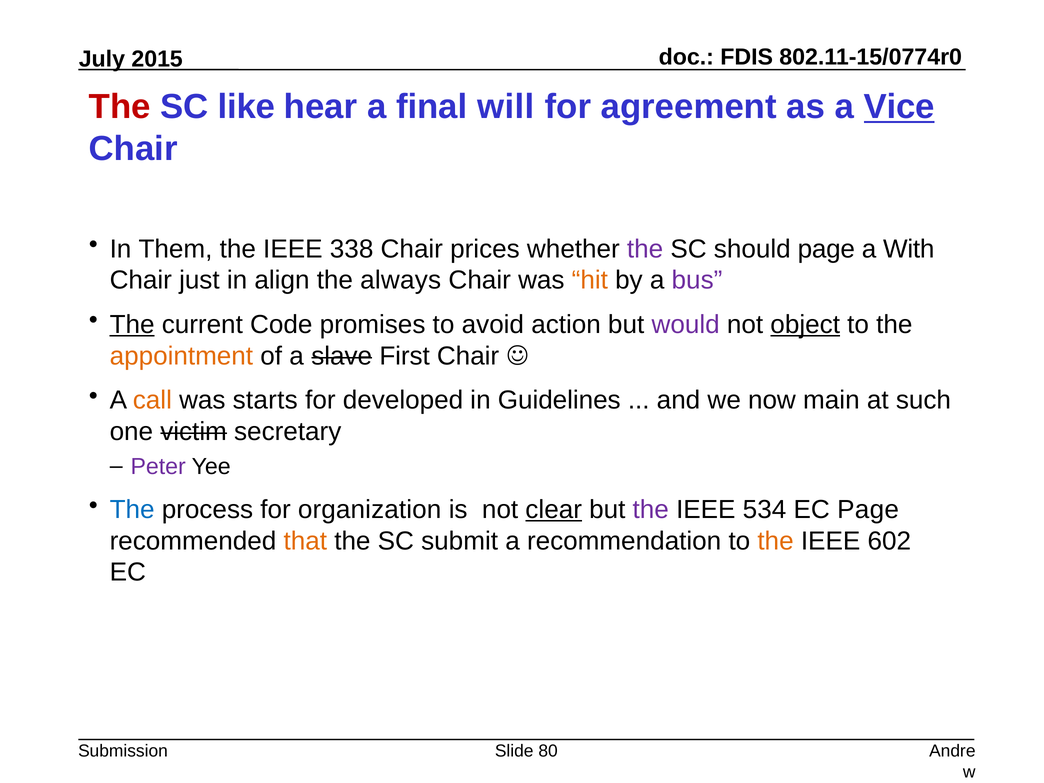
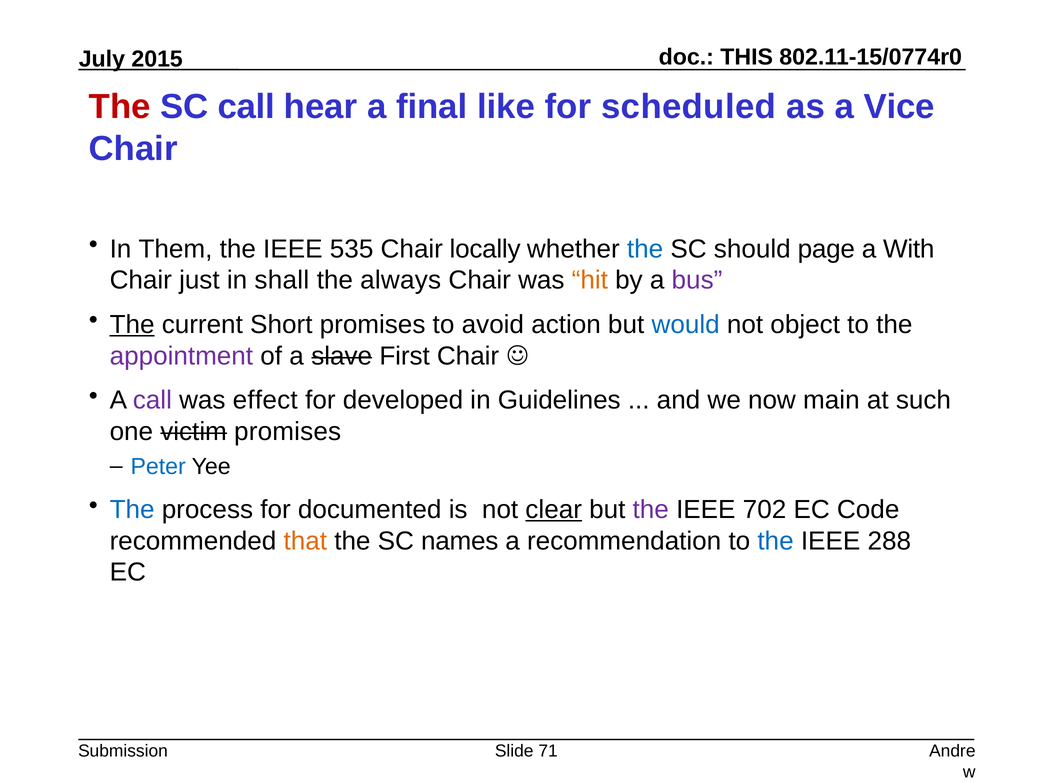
FDIS: FDIS -> THIS (747, 57)
SC like: like -> call (246, 107)
will: will -> like (506, 107)
agreement: agreement -> scheduled (689, 107)
Vice underline: present -> none (899, 107)
338: 338 -> 535 (352, 249)
prices: prices -> locally (485, 249)
the colour: purple -> blue (645, 249)
align: align -> shall (282, 280)
Code: Code -> Short (281, 325)
would colour: purple -> blue (686, 325)
object underline: present -> none (805, 325)
appointment colour: orange -> purple (181, 356)
call colour: orange -> purple (152, 400)
starts: starts -> effect (265, 400)
victim secretary: secretary -> promises (288, 432)
Peter colour: purple -> blue (158, 467)
organization: organization -> documented (370, 510)
534: 534 -> 702 (765, 510)
EC Page: Page -> Code (868, 510)
submit: submit -> names (460, 541)
the colour: orange -> blue (776, 541)
602: 602 -> 288 (889, 541)
80: 80 -> 71 (548, 751)
